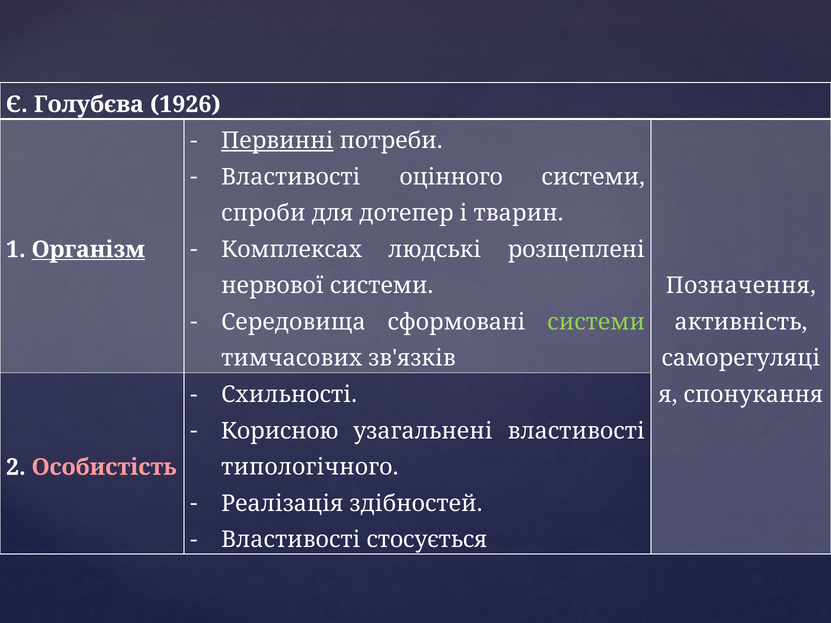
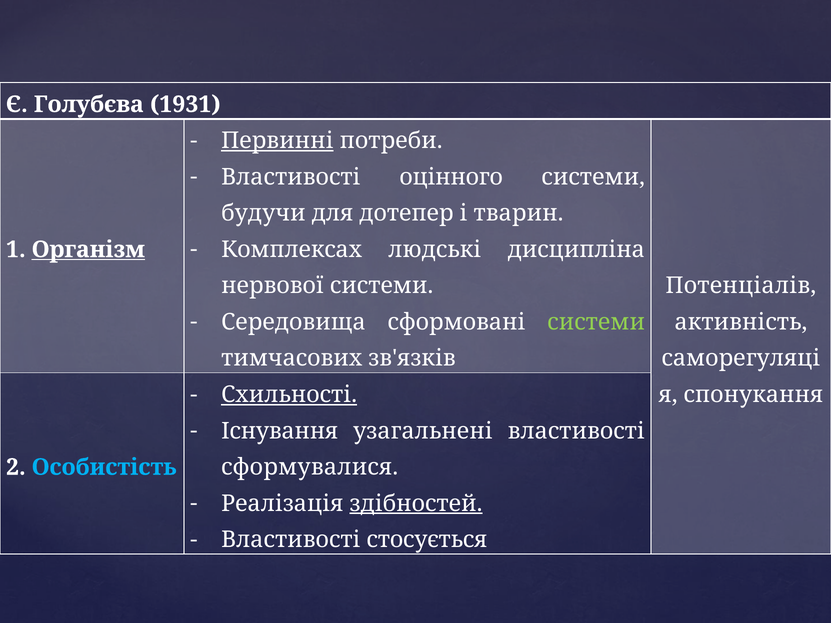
1926: 1926 -> 1931 (185, 104)
спроби: спроби -> будучи (263, 213)
розщеплені: розщеплені -> дисципліна (576, 250)
Позначення: Позначення -> Потенціалів (741, 286)
Схильності underline: none -> present (289, 395)
Корисною: Корисною -> Існування (280, 431)
Особистість colour: pink -> light blue (104, 467)
типологічного: типологічного -> сформувалися (310, 467)
здібностей underline: none -> present (416, 504)
